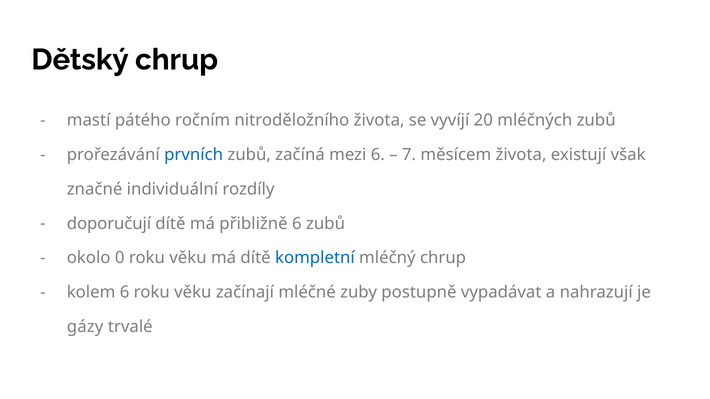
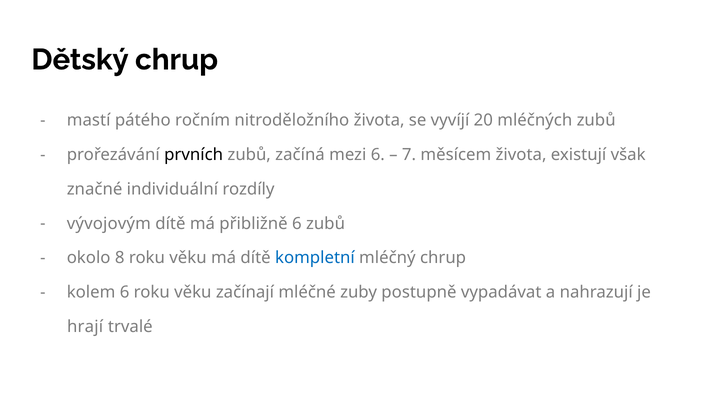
prvních colour: blue -> black (194, 155)
doporučují: doporučují -> vývojovým (109, 224)
0: 0 -> 8 (120, 258)
gázy: gázy -> hrají (85, 327)
